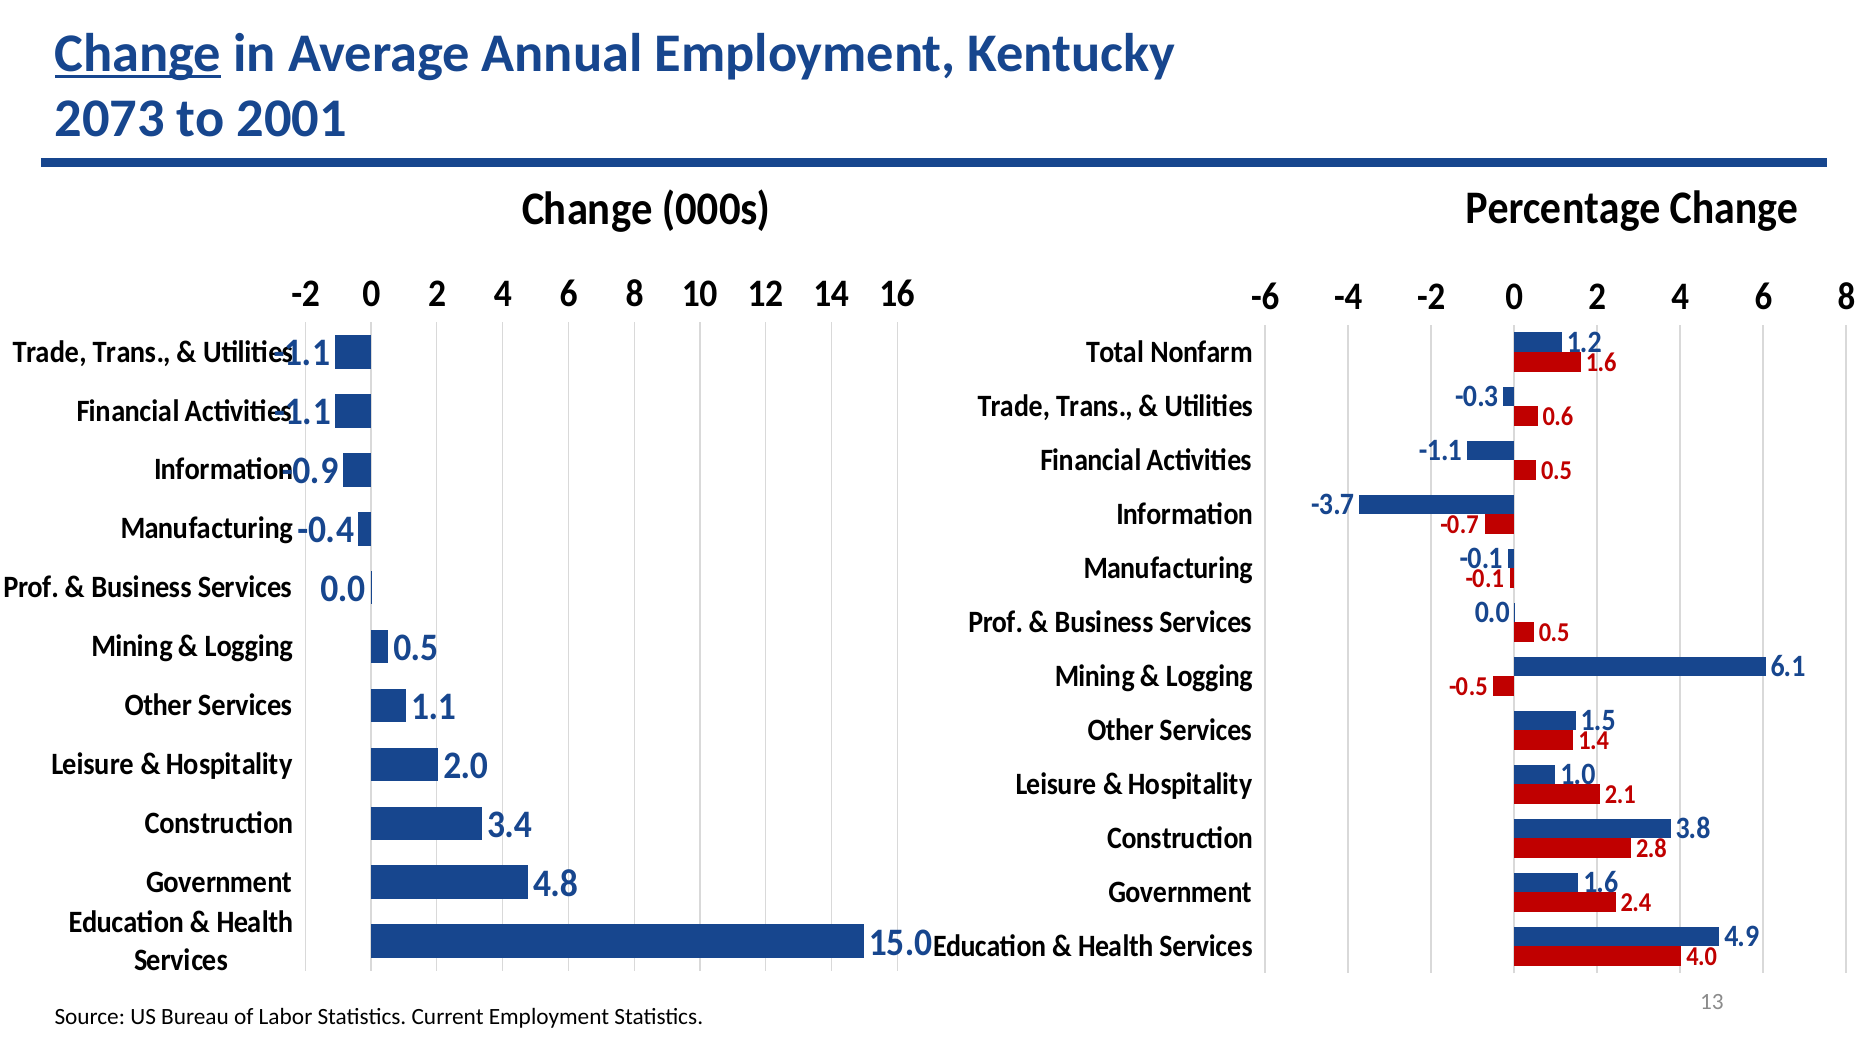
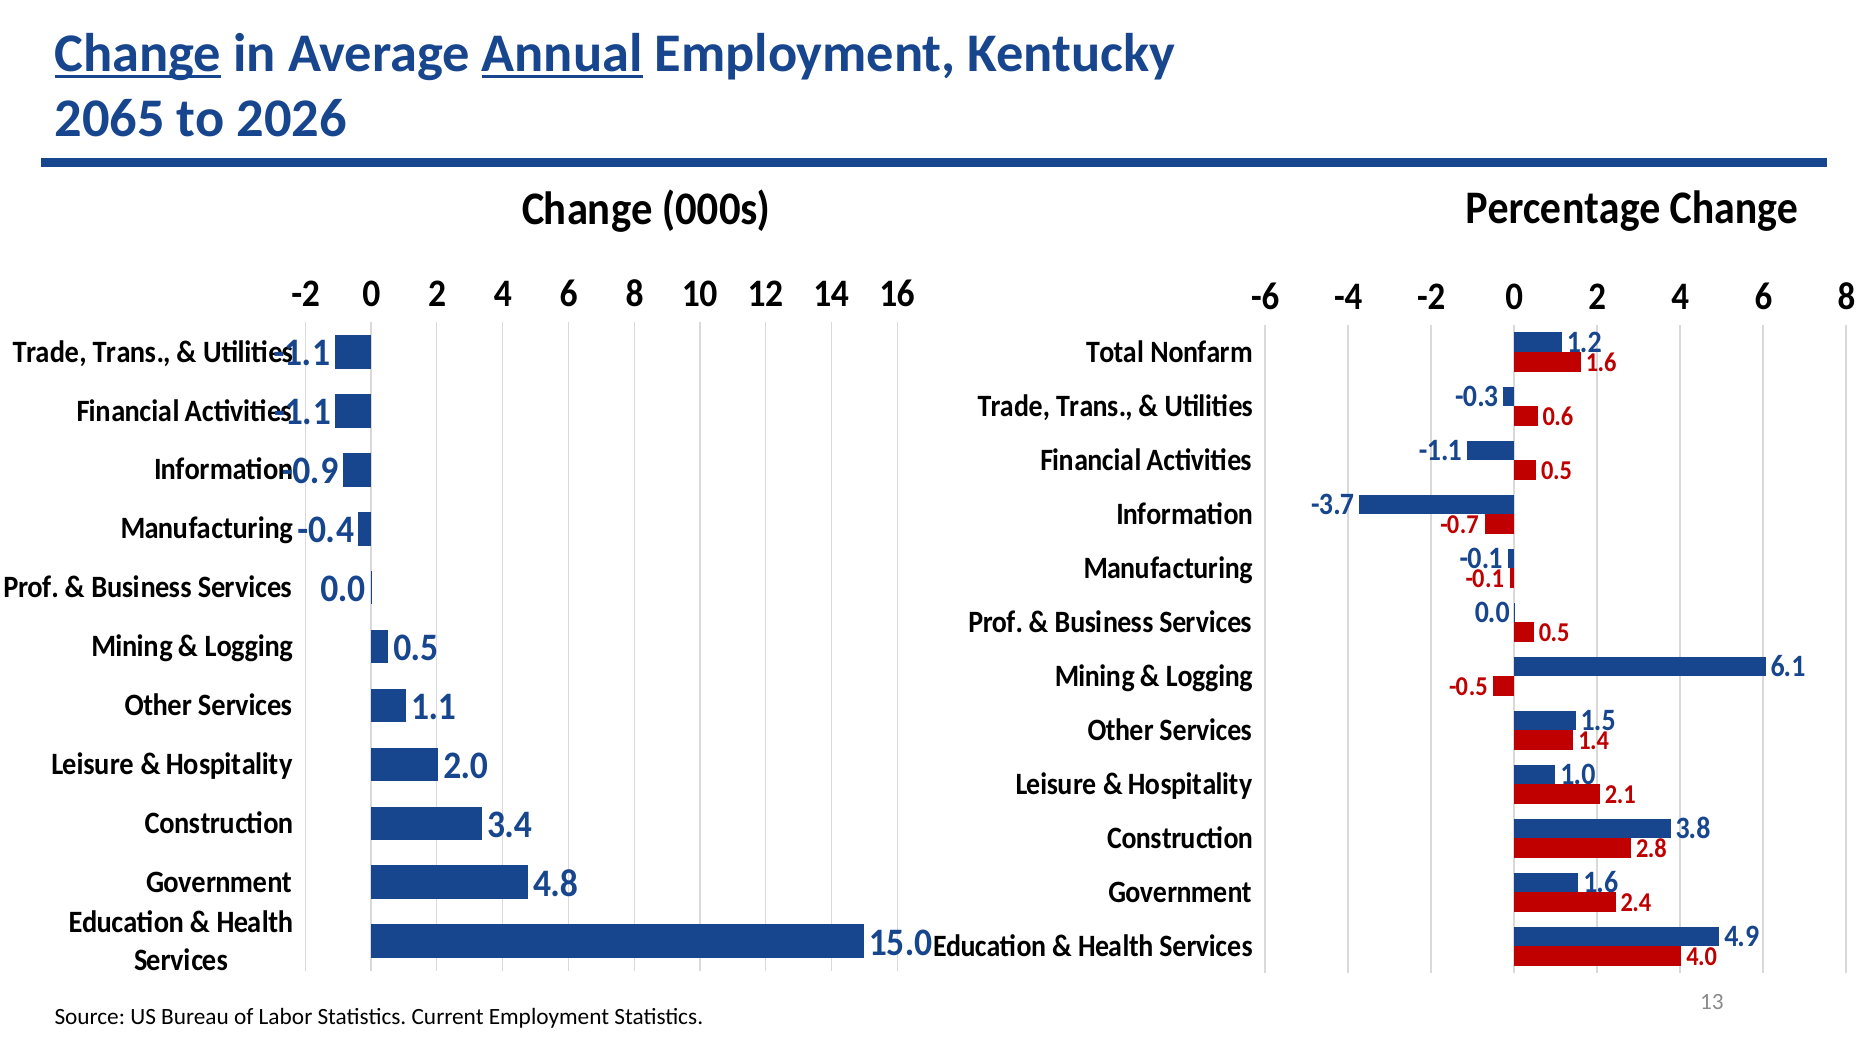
Annual underline: none -> present (562, 53)
2073: 2073 -> 2065 (110, 119)
2001: 2001 -> 2026 (292, 119)
